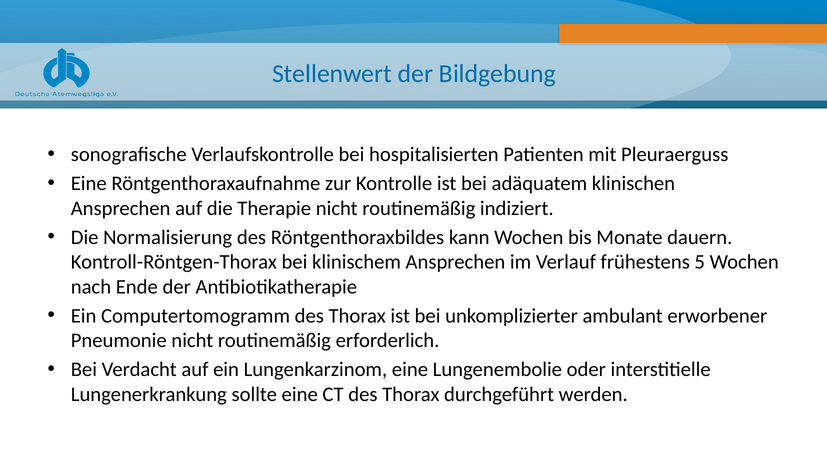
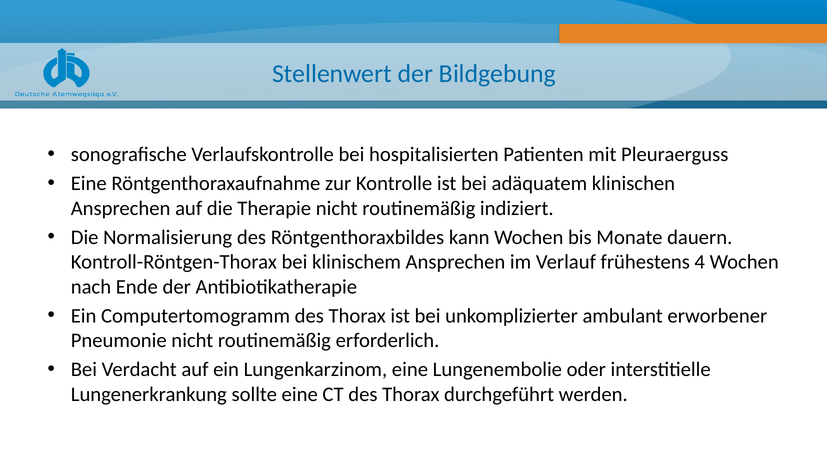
5: 5 -> 4 (700, 262)
